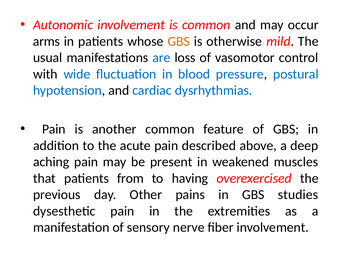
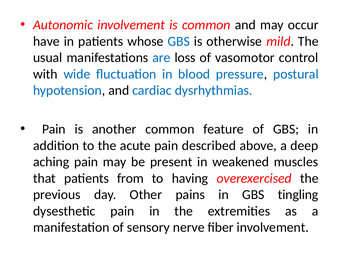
arms: arms -> have (46, 41)
GBS colour: orange -> blue (179, 41)
studies: studies -> tingling (298, 195)
